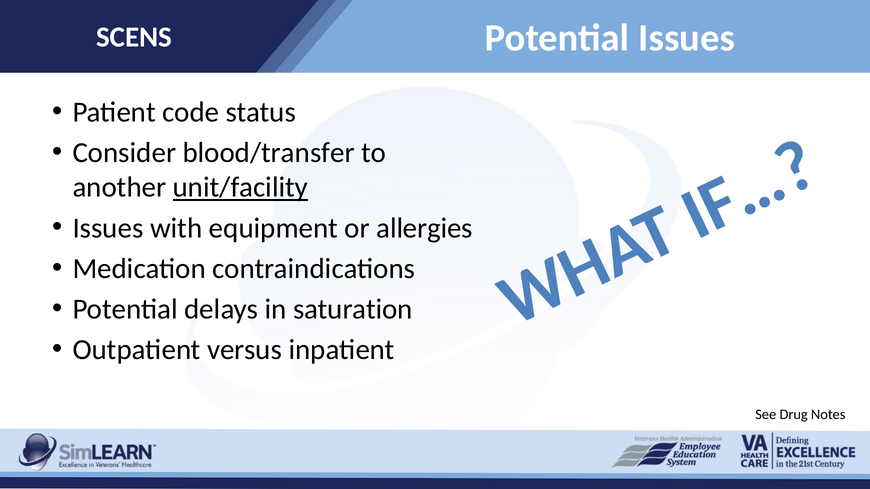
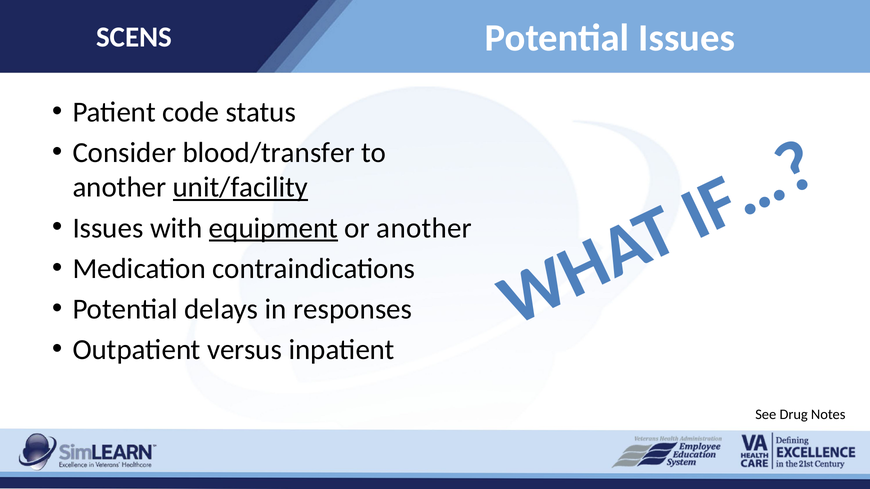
equipment underline: none -> present (273, 228)
or allergies: allergies -> another (424, 228)
saturation: saturation -> responses (353, 309)
